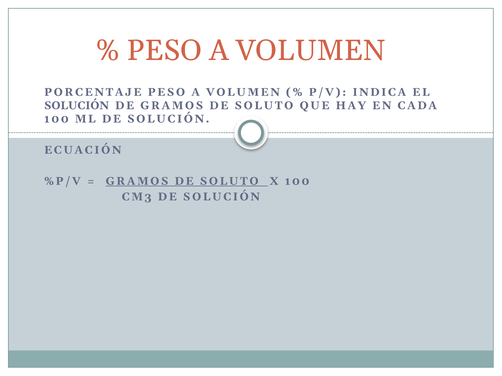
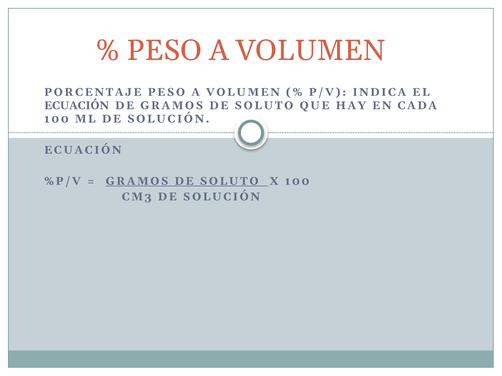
SOLUCIÓN: SOLUCIÓN -> ECUACIÓN (76, 106)
